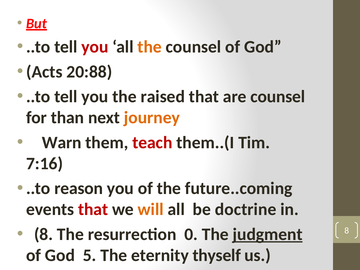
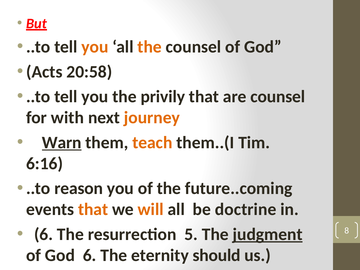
you colour: red -> orange (95, 47)
20:88: 20:88 -> 20:58 (89, 72)
raised: raised -> privily (163, 97)
than: than -> with (67, 118)
Warn underline: none -> present (62, 143)
teach colour: red -> orange (152, 143)
7:16: 7:16 -> 6:16 (45, 164)
that colour: red -> orange (93, 209)
8: 8 -> 6 (44, 234)
0: 0 -> 5 (191, 234)
God 5: 5 -> 6 (90, 255)
thyself: thyself -> should (217, 255)
